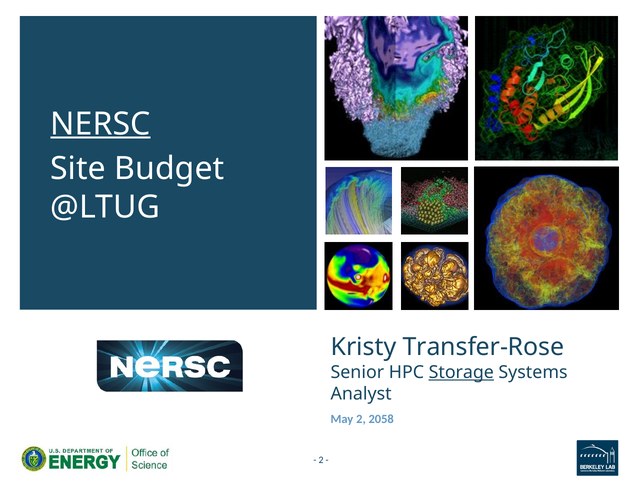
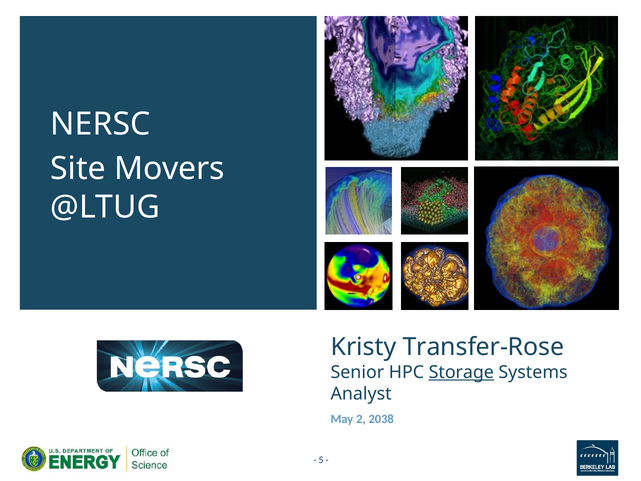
NERSC underline: present -> none (100, 124)
Budget: Budget -> Movers (170, 169)
2058: 2058 -> 2038 (381, 419)
2: 2 -> 5 (321, 460)
